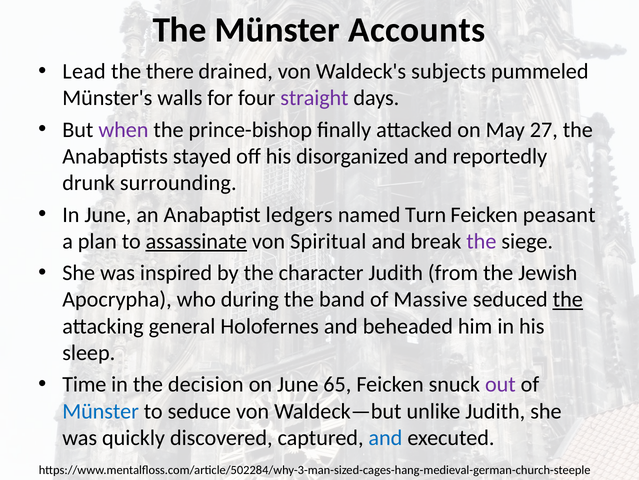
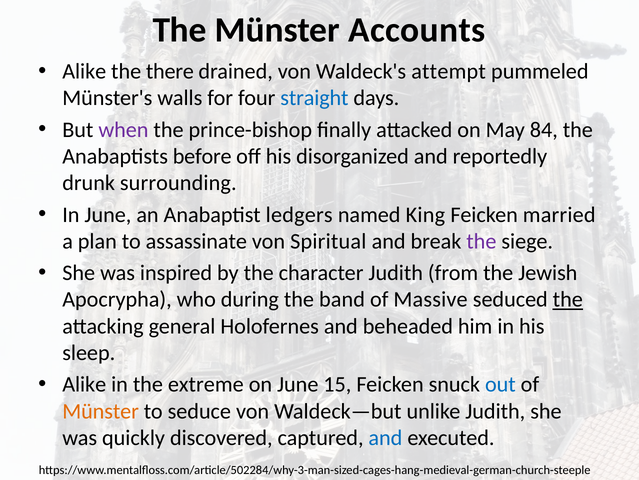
Lead: Lead -> Alike (84, 71)
subjects: subjects -> attempt (449, 71)
straight colour: purple -> blue (314, 98)
27: 27 -> 84 (544, 130)
stayed: stayed -> before (202, 156)
Turn: Turn -> King (425, 214)
peasant: peasant -> married (559, 214)
assassinate underline: present -> none (196, 241)
Time: Time -> Alike (84, 384)
decision: decision -> extreme (206, 384)
65: 65 -> 15 (337, 384)
out colour: purple -> blue (500, 384)
Münster colour: blue -> orange (101, 411)
